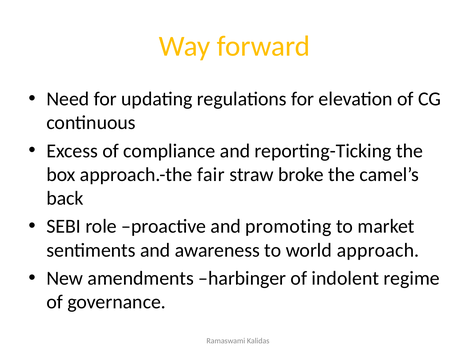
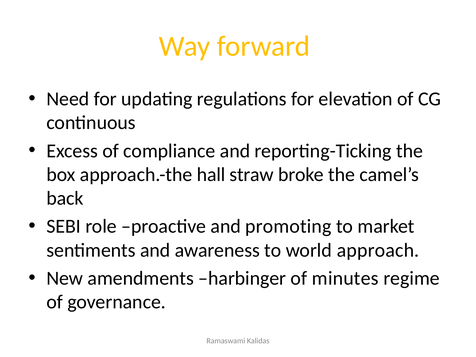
fair: fair -> hall (211, 175)
indolent: indolent -> minutes (345, 278)
